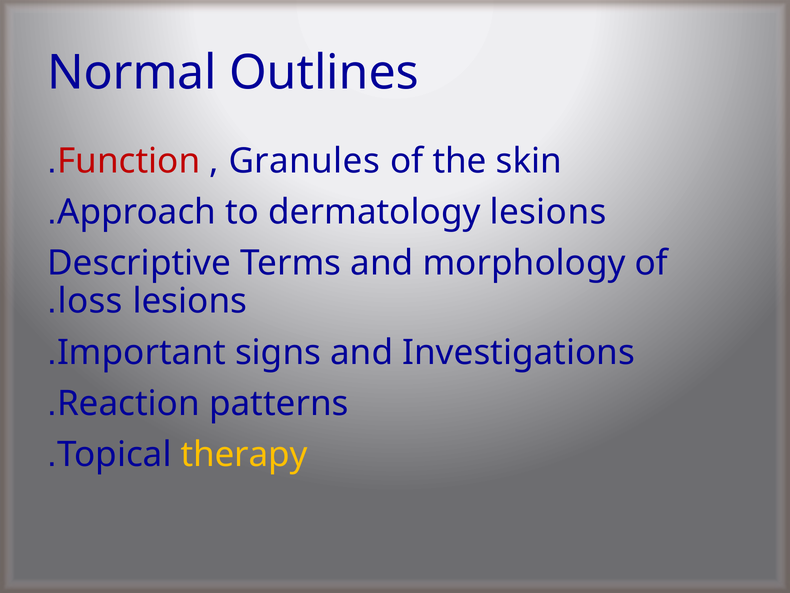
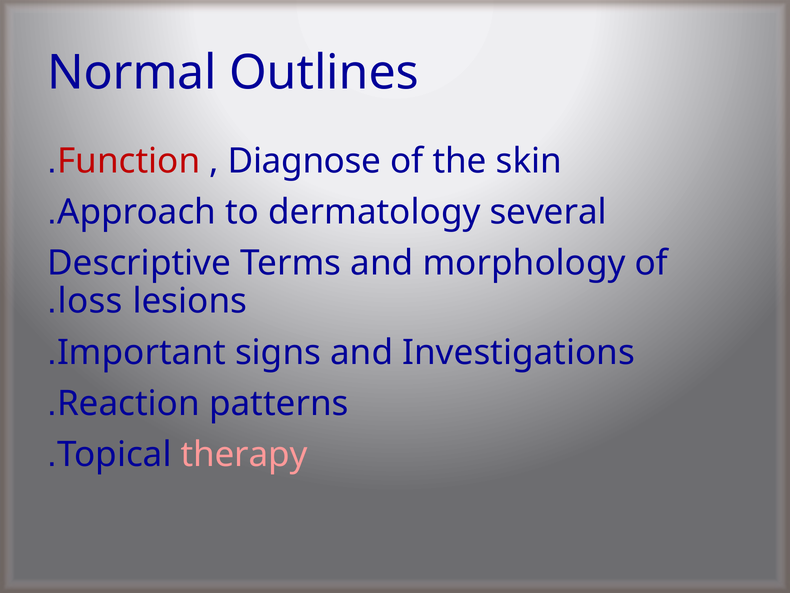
Granules: Granules -> Diagnose (305, 161)
dermatology lesions: lesions -> several (548, 212)
therapy colour: yellow -> pink (244, 454)
